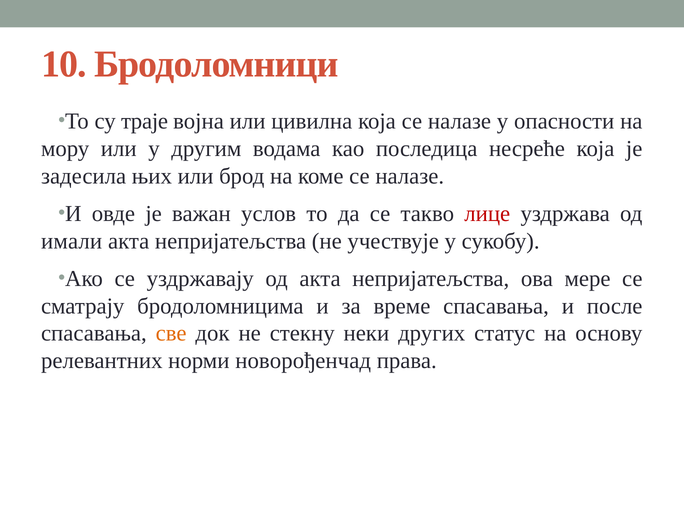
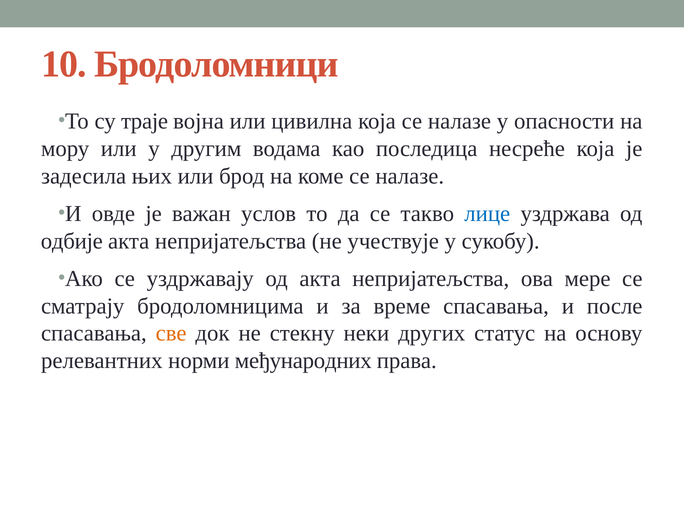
лице colour: red -> blue (487, 214)
имали: имали -> одбије (72, 241)
новорођенчад: новорођенчад -> међународних (303, 361)
